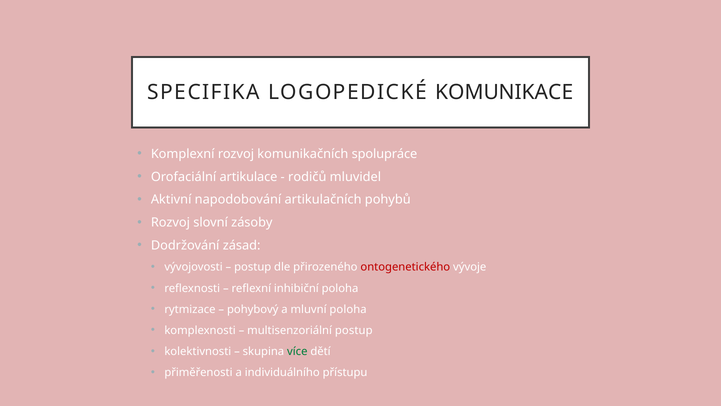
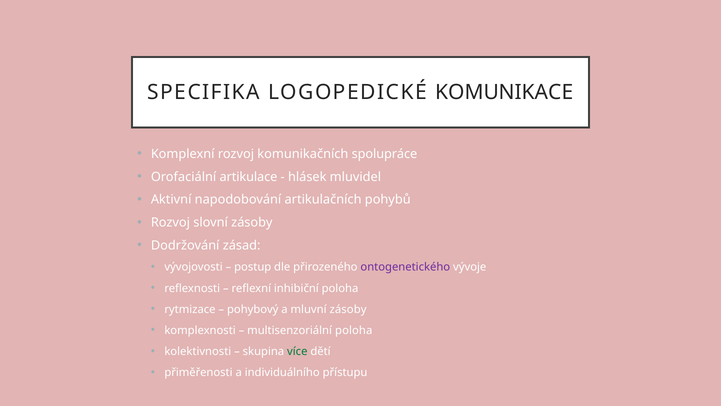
rodičů: rodičů -> hlásek (307, 177)
ontogenetického colour: red -> purple (405, 267)
mluvní poloha: poloha -> zásoby (348, 309)
multisenzoriální postup: postup -> poloha (354, 330)
